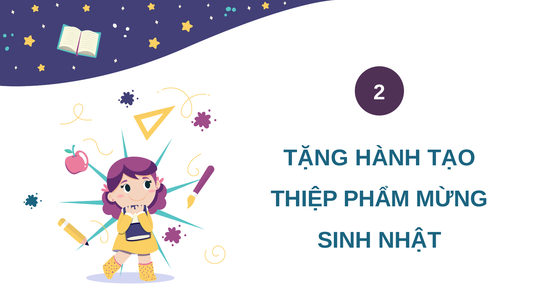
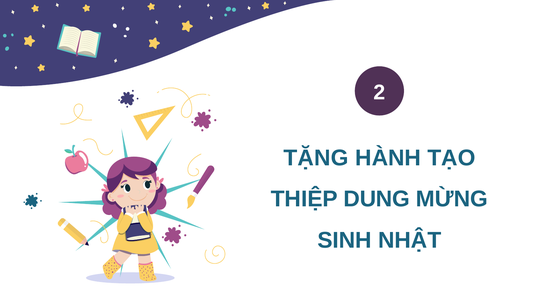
PHẨM: PHẨM -> DUNG (377, 199)
